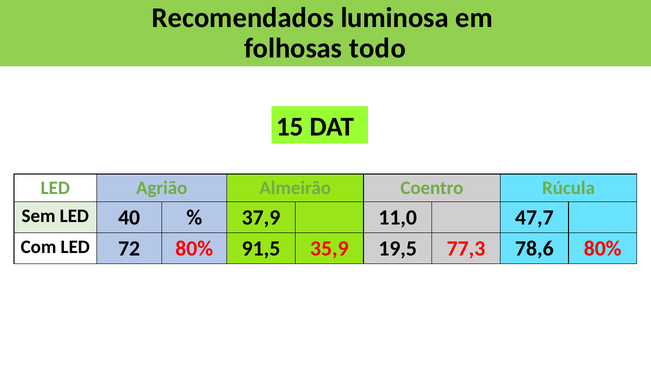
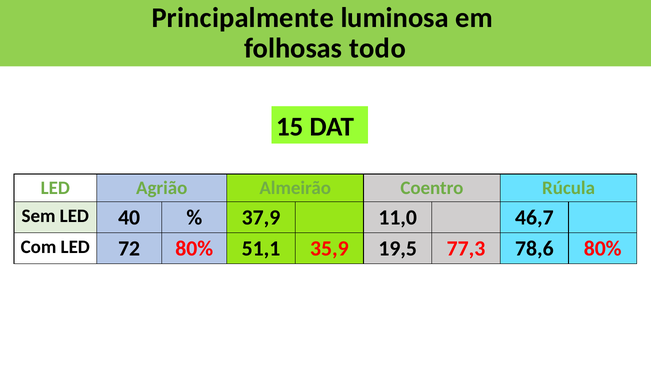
Recomendados: Recomendados -> Principalmente (243, 18)
47,7: 47,7 -> 46,7 (534, 218)
91,5: 91,5 -> 51,1 (261, 249)
